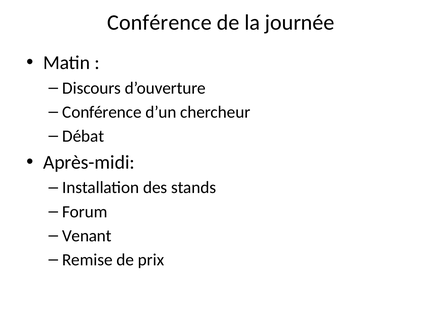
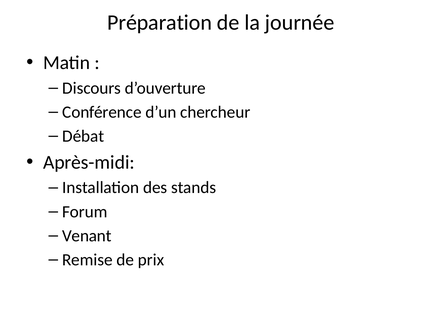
Conférence: Conférence -> Préparation (160, 23)
